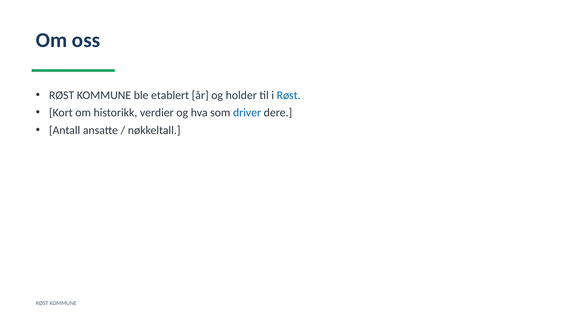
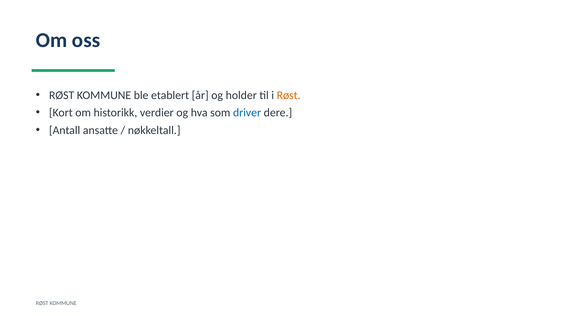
Røst colour: blue -> orange (289, 95)
